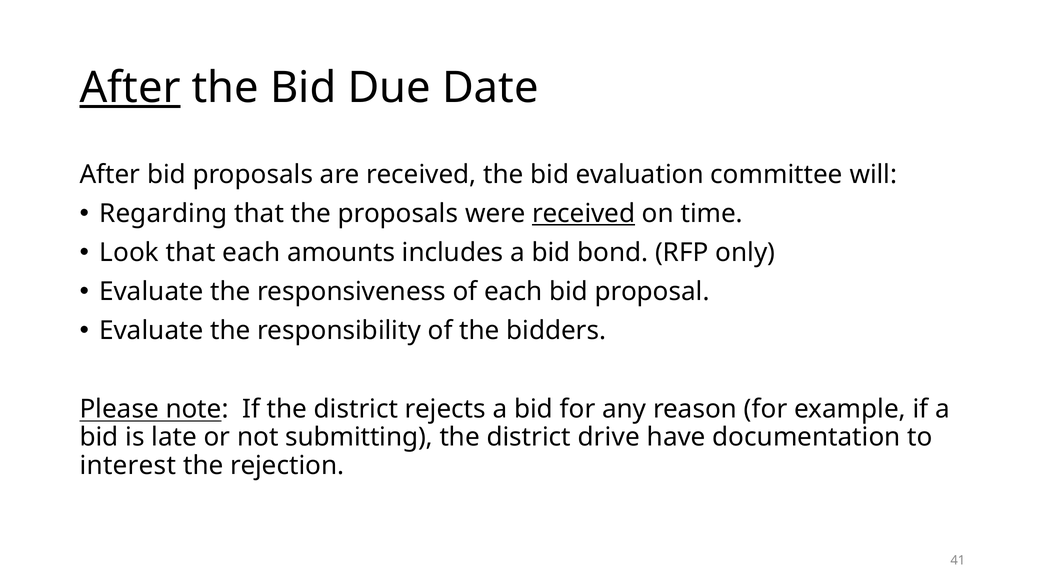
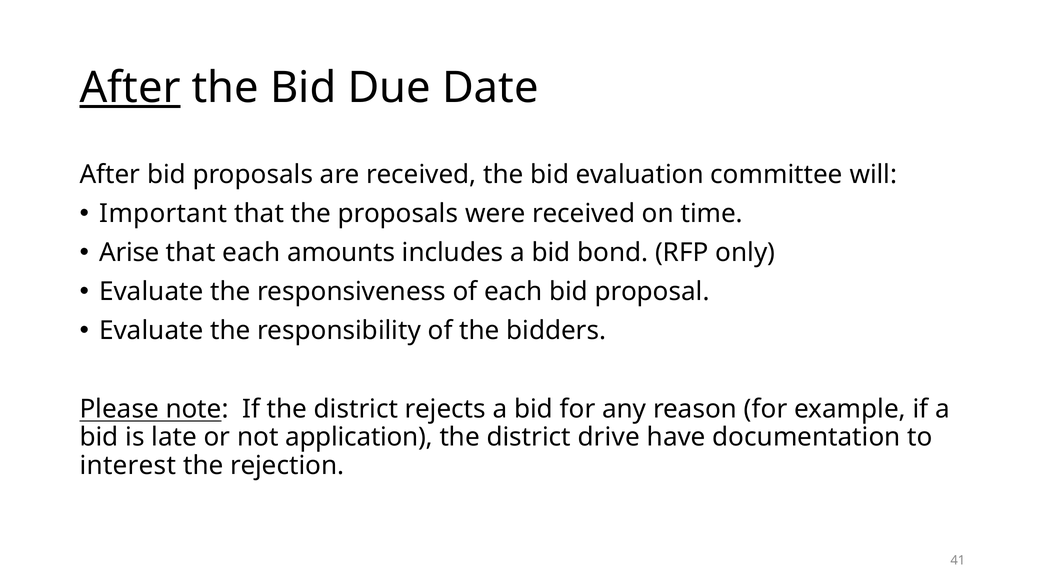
Regarding: Regarding -> Important (163, 213)
received underline: present -> none (584, 213)
Look: Look -> Arise (129, 253)
submitting: submitting -> application (359, 437)
